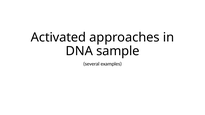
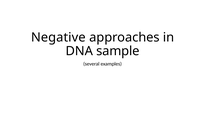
Activated: Activated -> Negative (58, 37)
